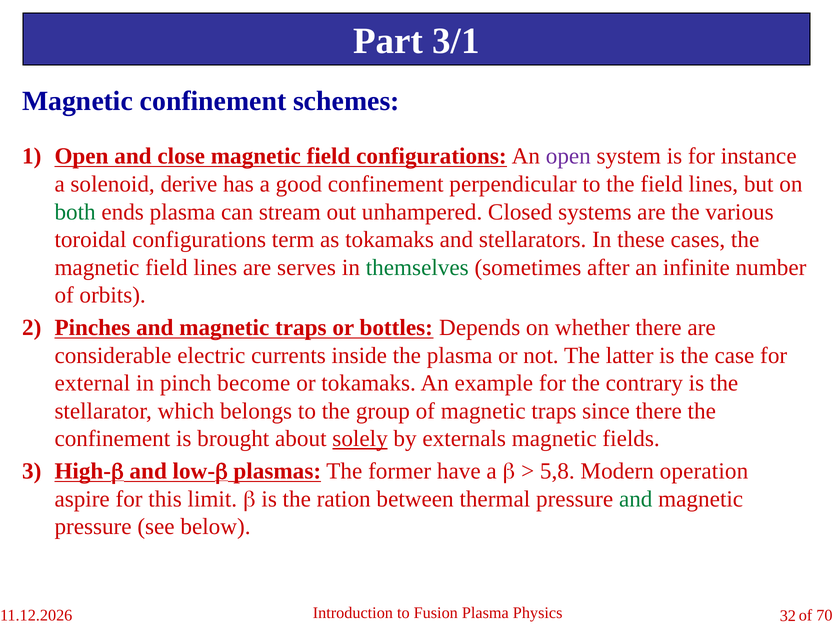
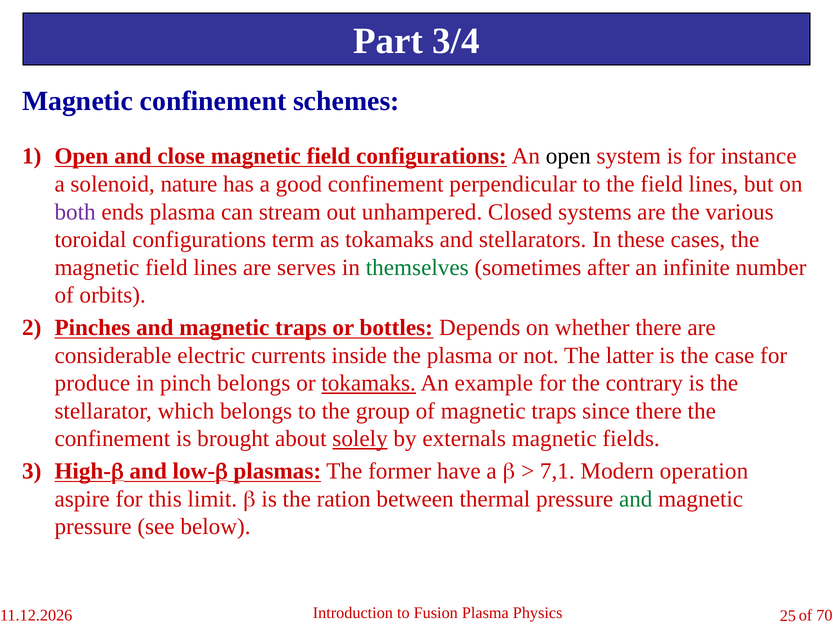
3/1: 3/1 -> 3/4 (456, 41)
open colour: purple -> black (568, 156)
derive: derive -> nature (189, 184)
both colour: green -> purple (75, 212)
external: external -> produce (92, 383)
pinch become: become -> belongs (254, 383)
tokamaks underline: none -> present (369, 383)
5,8: 5,8 -> 7,1 (557, 471)
32: 32 -> 25 (788, 616)
